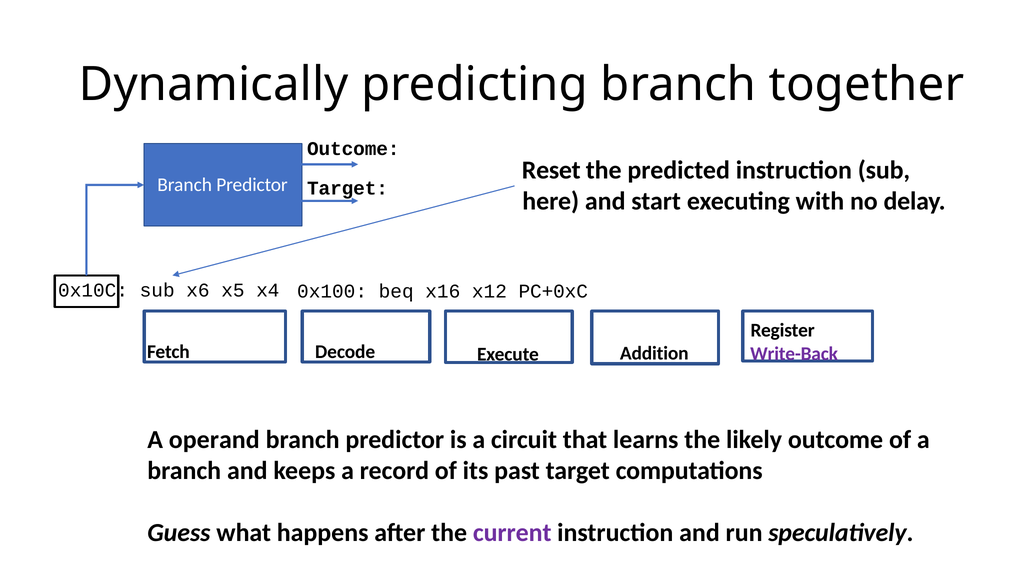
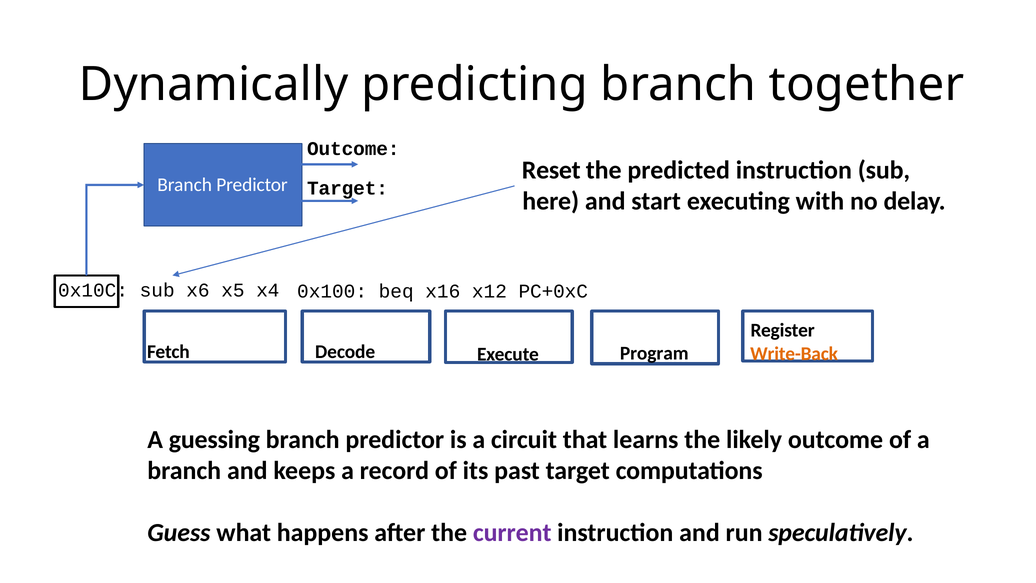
Addition: Addition -> Program (654, 353)
Write-Back colour: purple -> orange (794, 354)
operand: operand -> guessing (214, 440)
